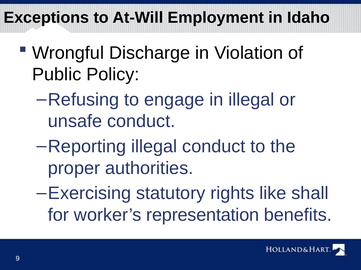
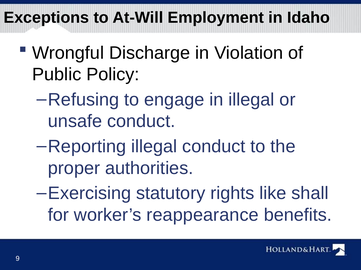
representation: representation -> reappearance (203, 215)
